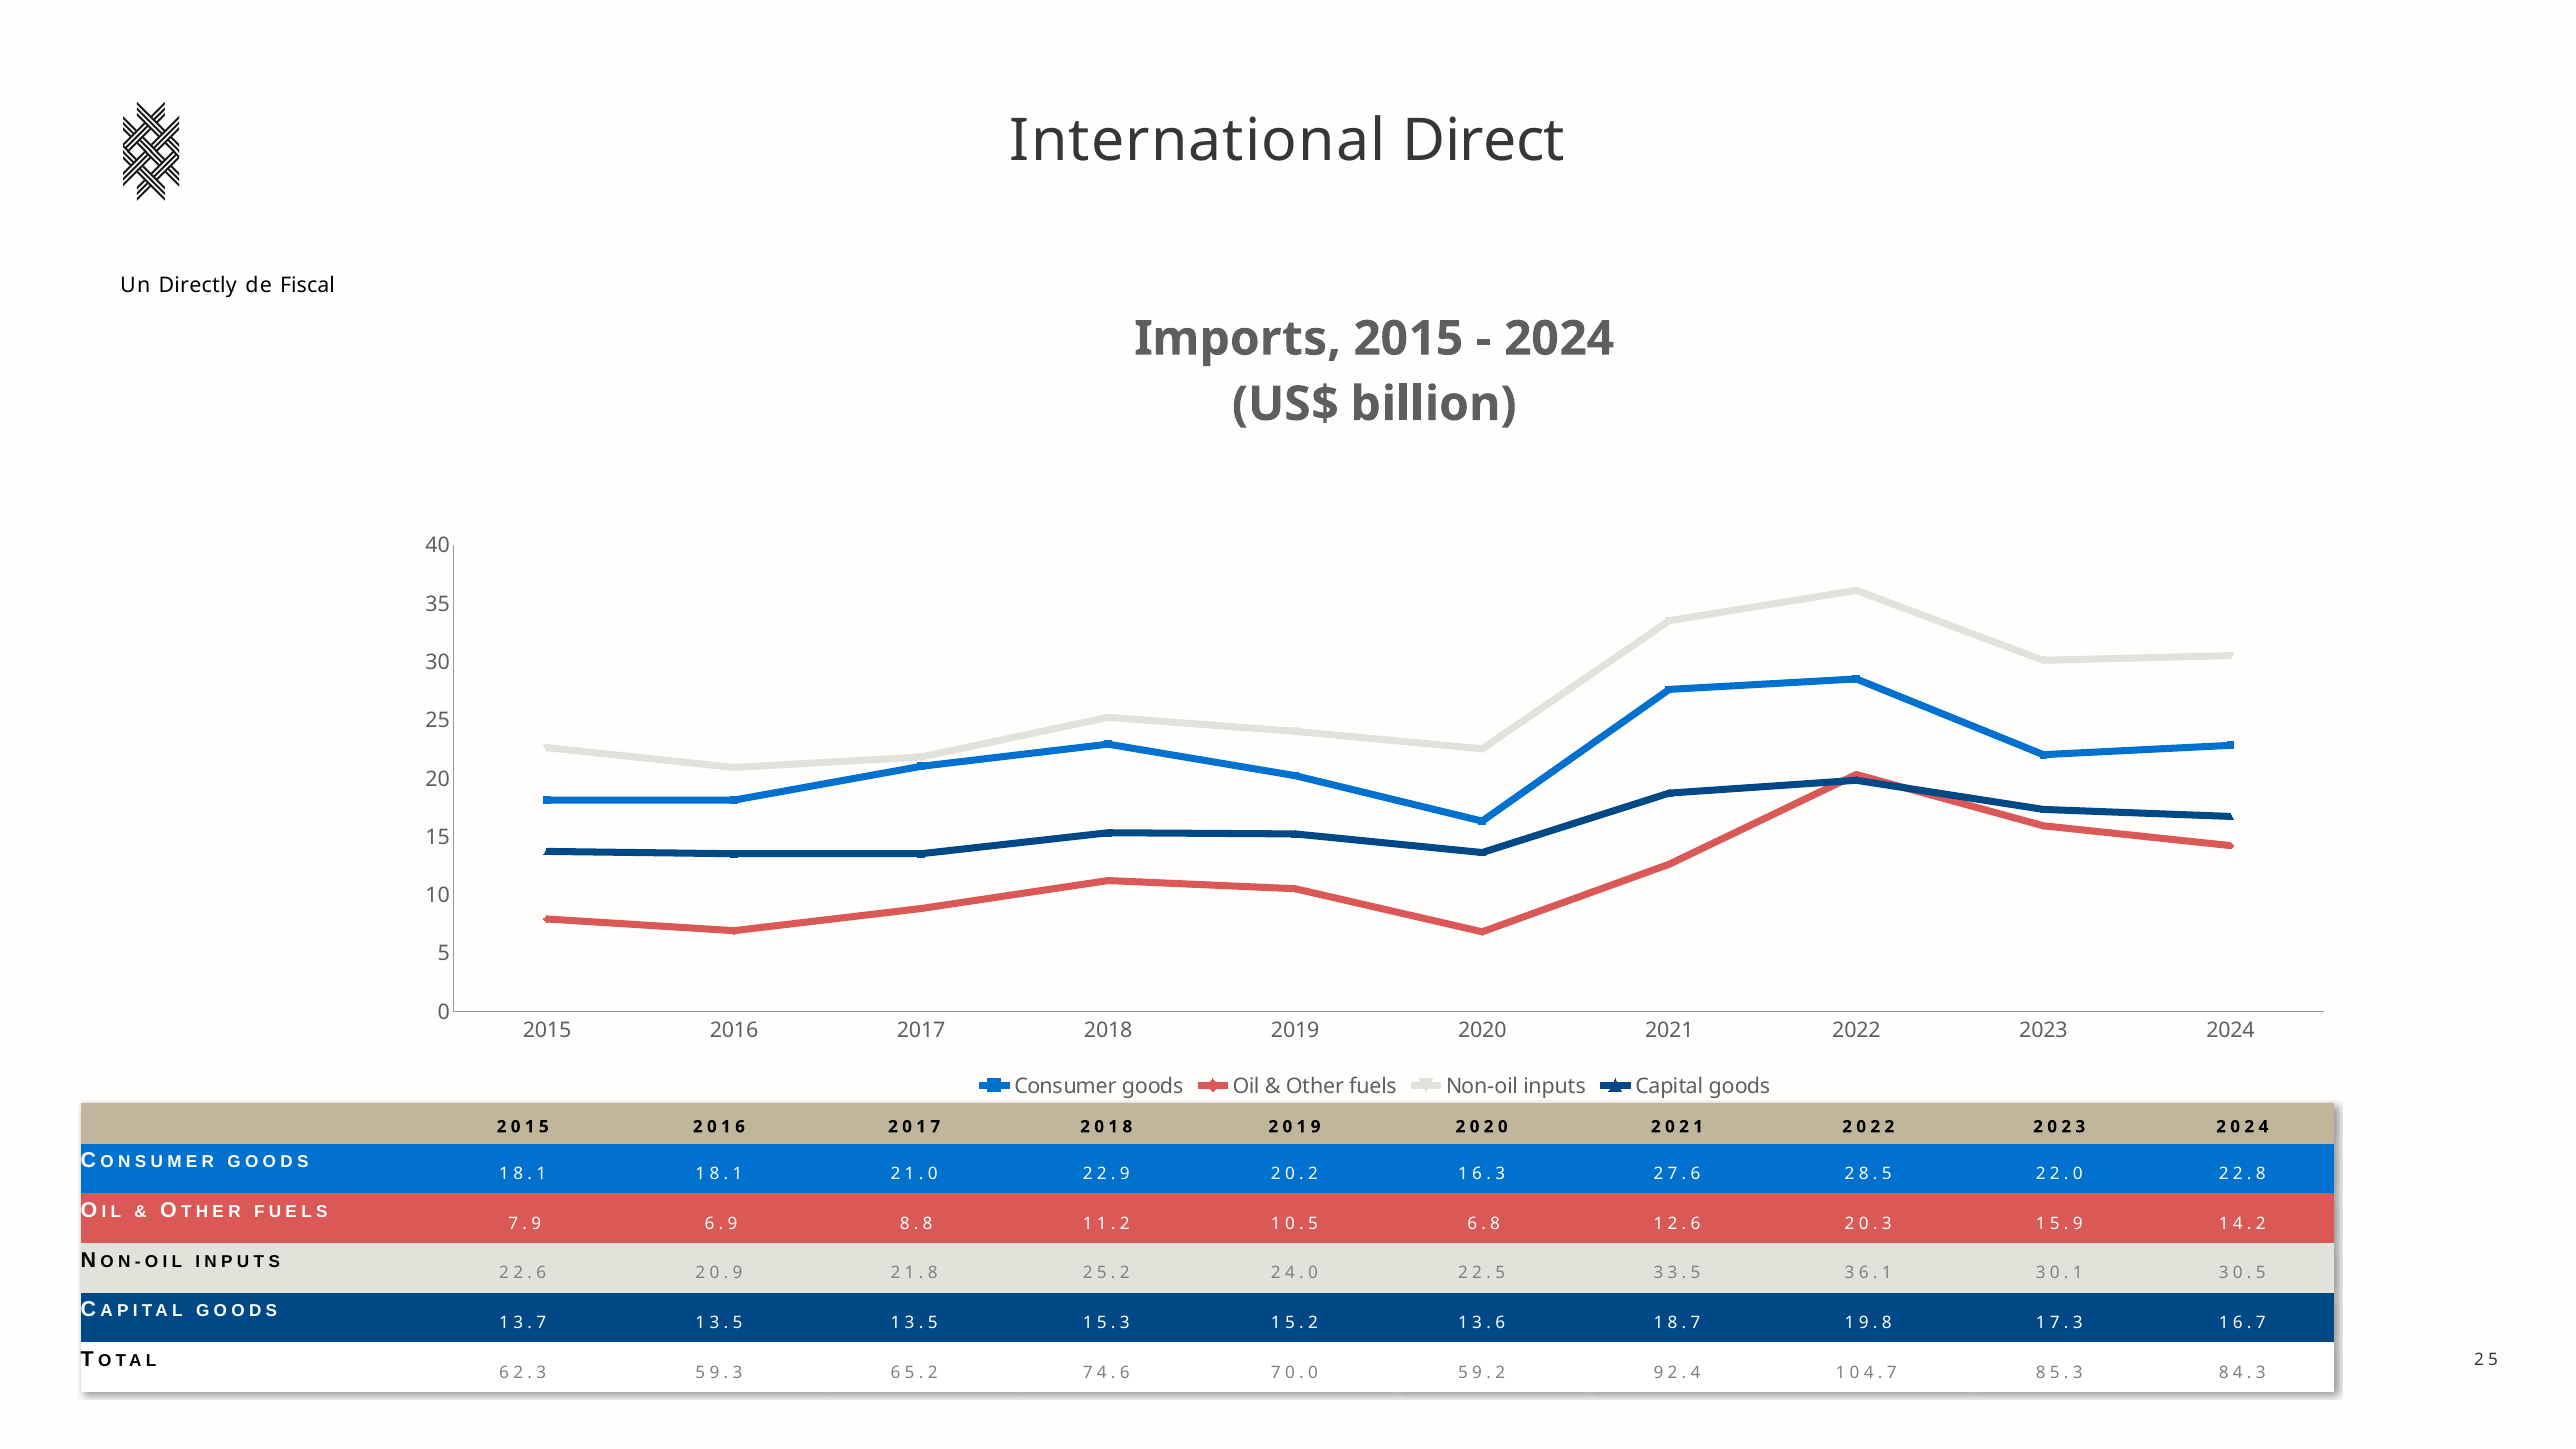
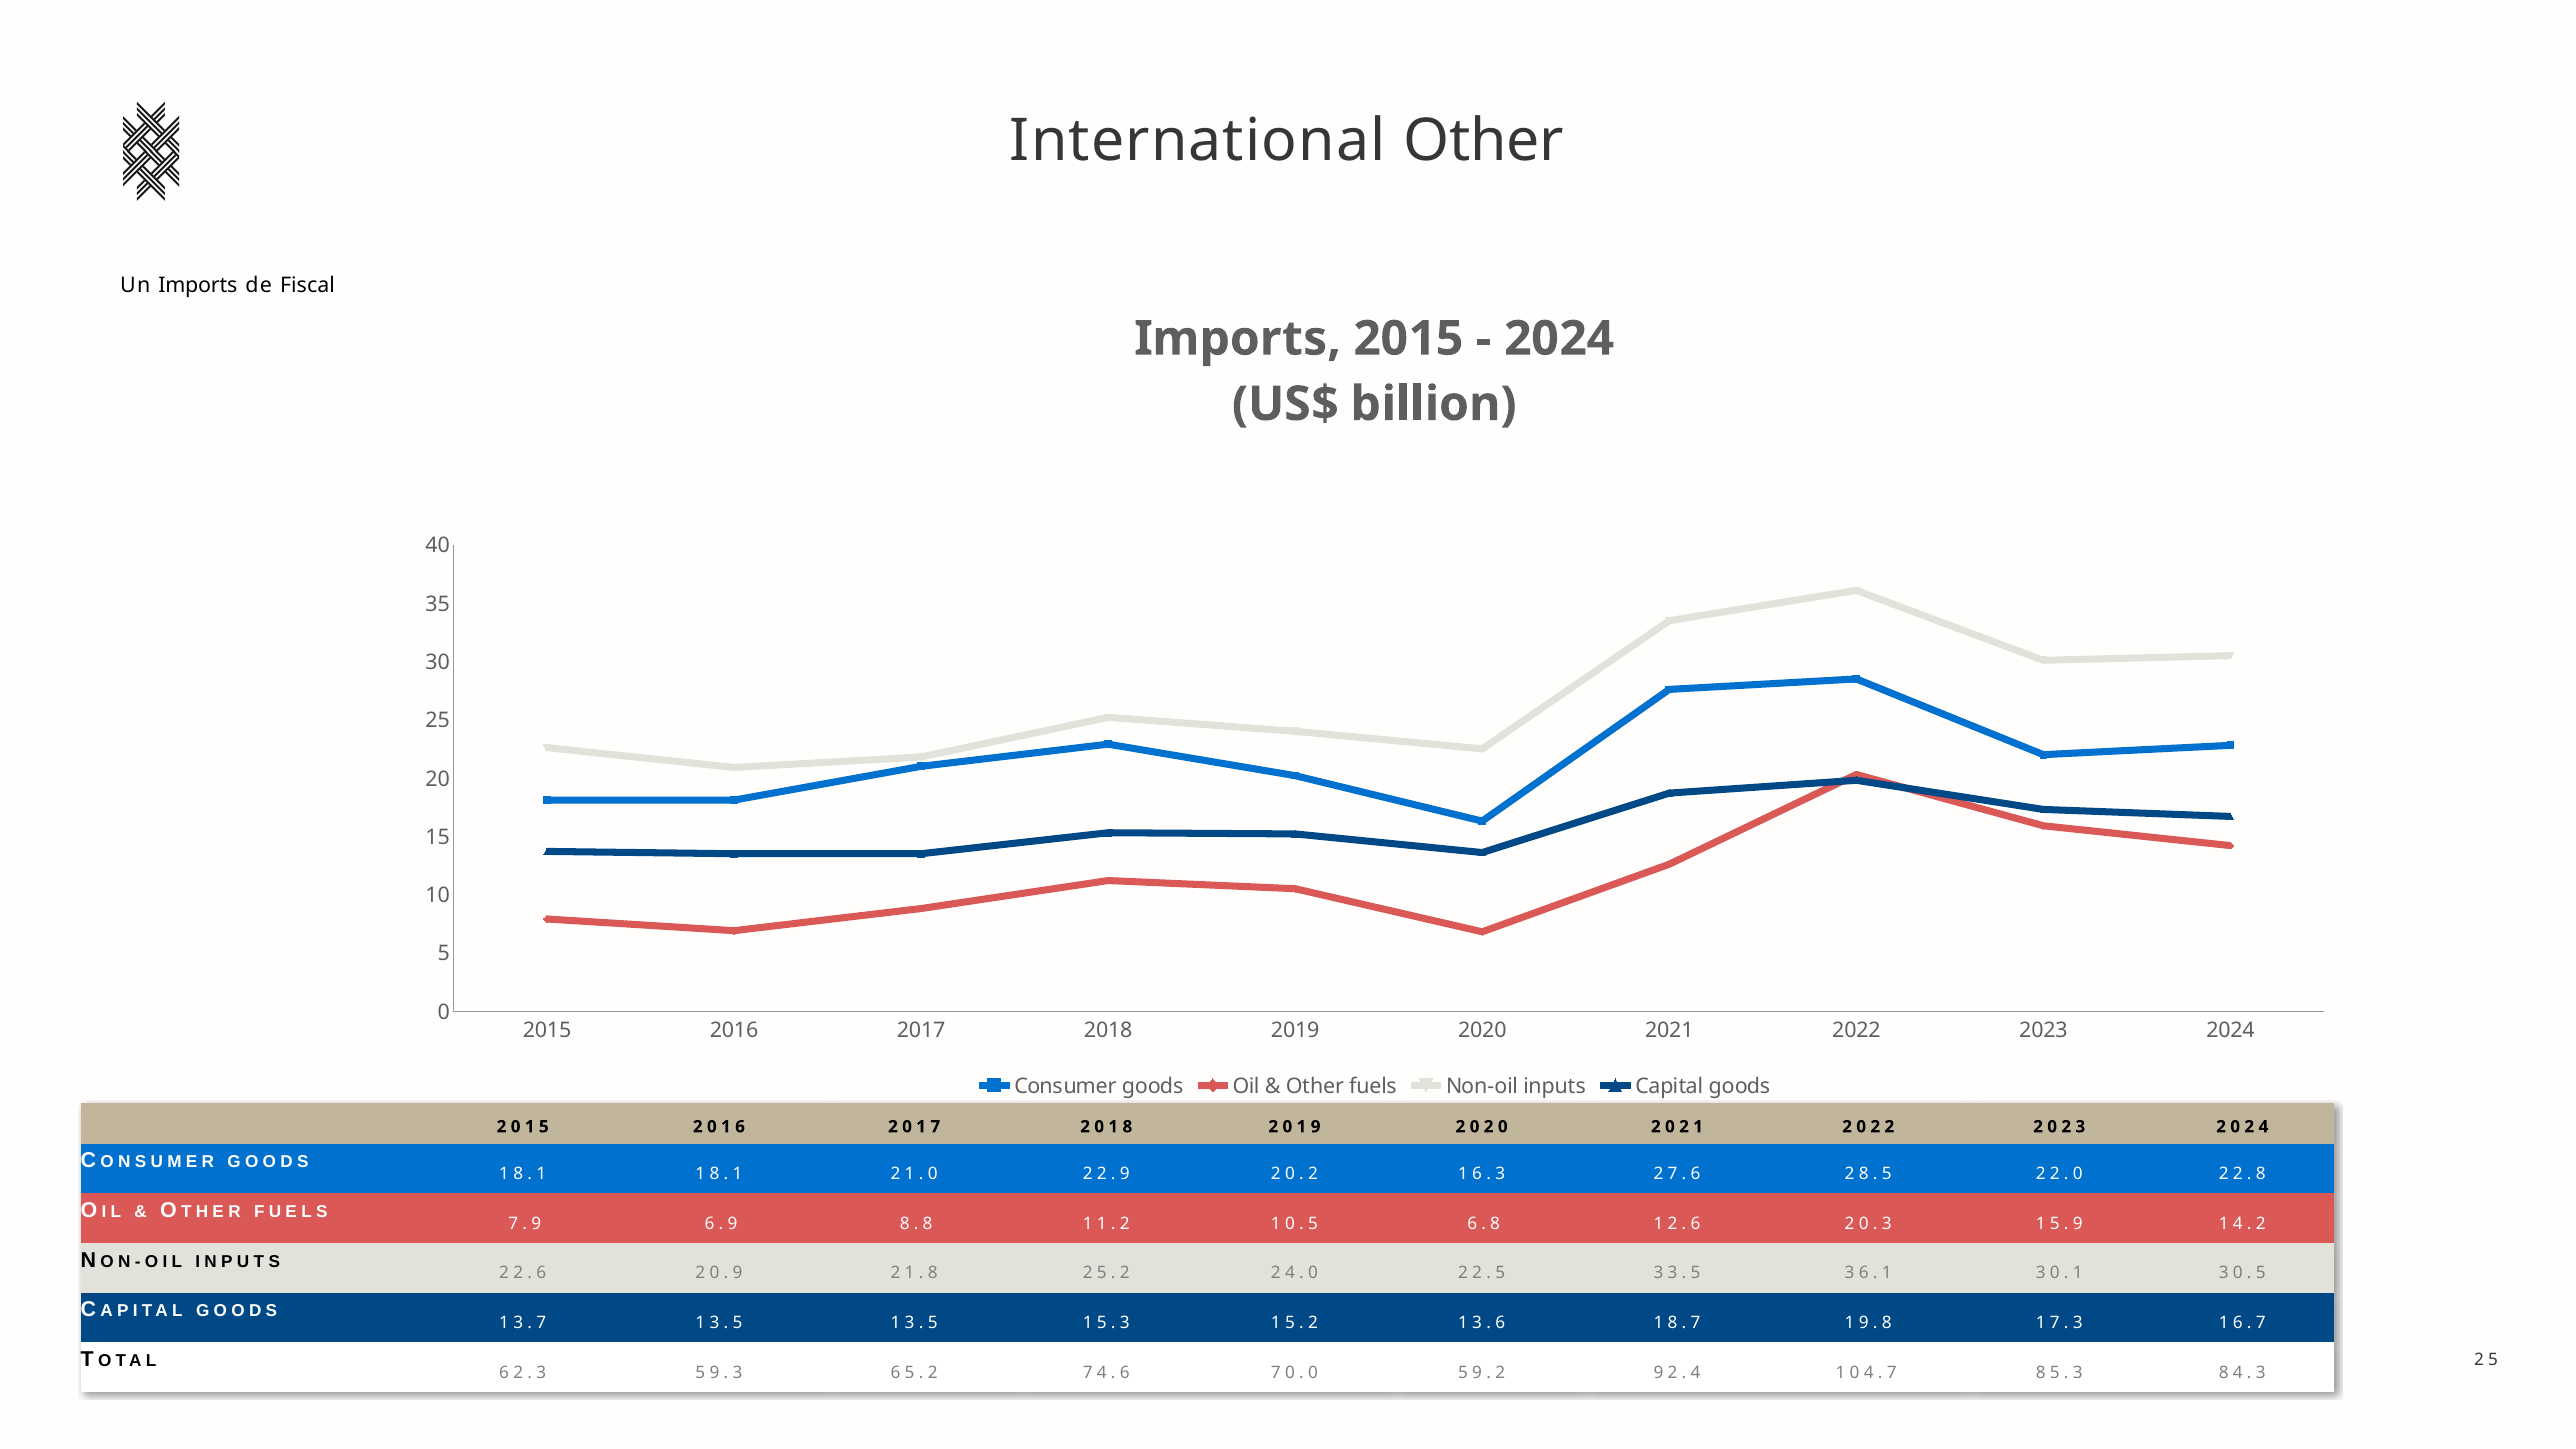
International Direct: Direct -> Other (1484, 141)
Un Directly: Directly -> Imports (198, 285)
